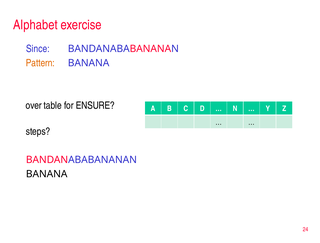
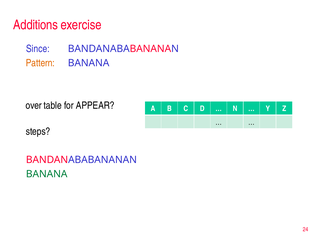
Alphabet: Alphabet -> Additions (36, 25)
ENSURE: ENSURE -> APPEAR (95, 106)
BANANA colour: black -> green (47, 175)
